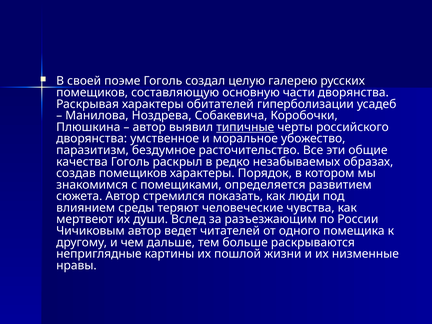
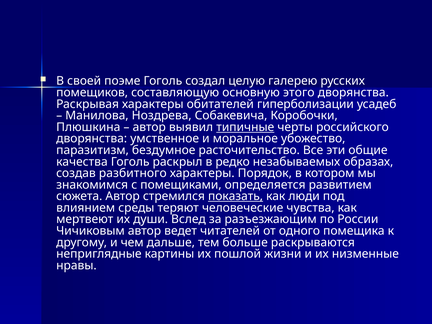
части: части -> этого (299, 93)
создав помещиков: помещиков -> разбитного (133, 173)
показать underline: none -> present (236, 196)
